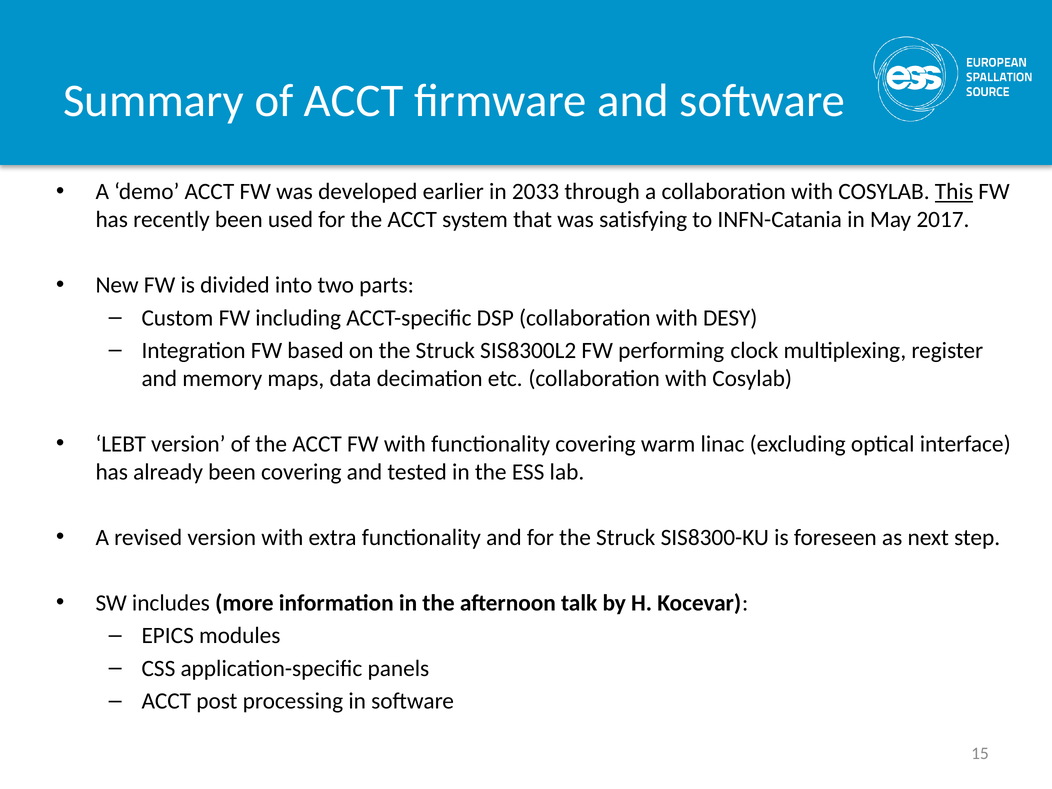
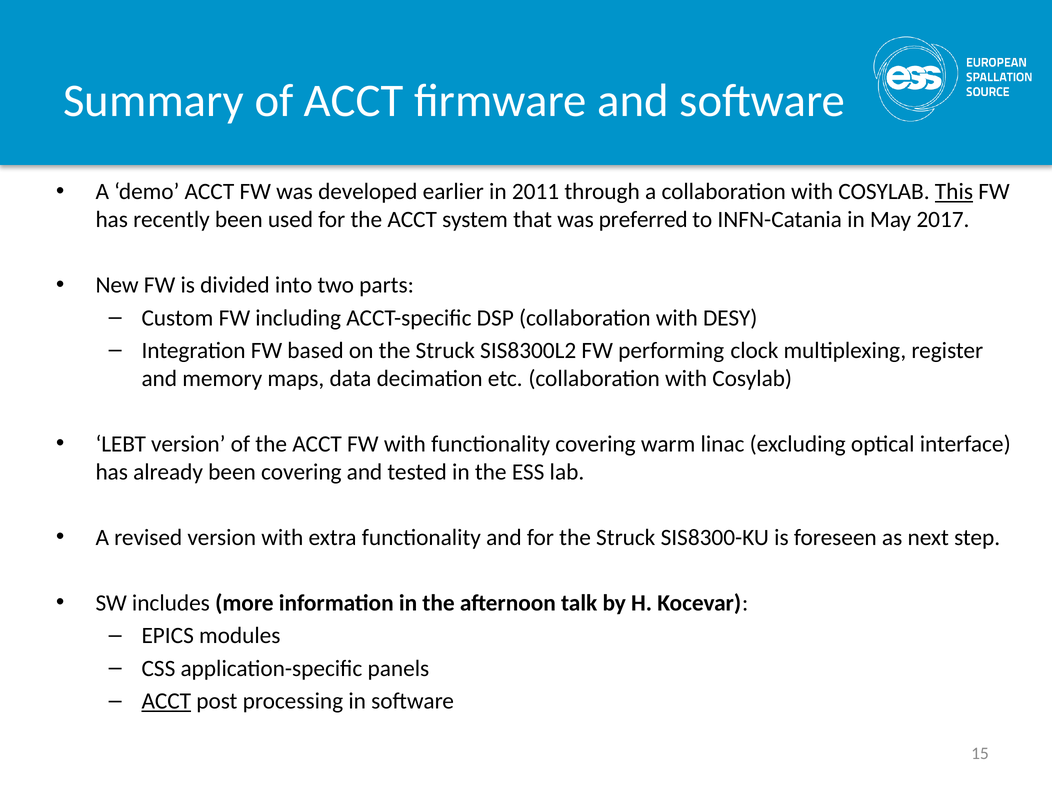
2033: 2033 -> 2011 (536, 192)
satisfying: satisfying -> preferred (643, 220)
ACCT underline: none -> present (166, 701)
